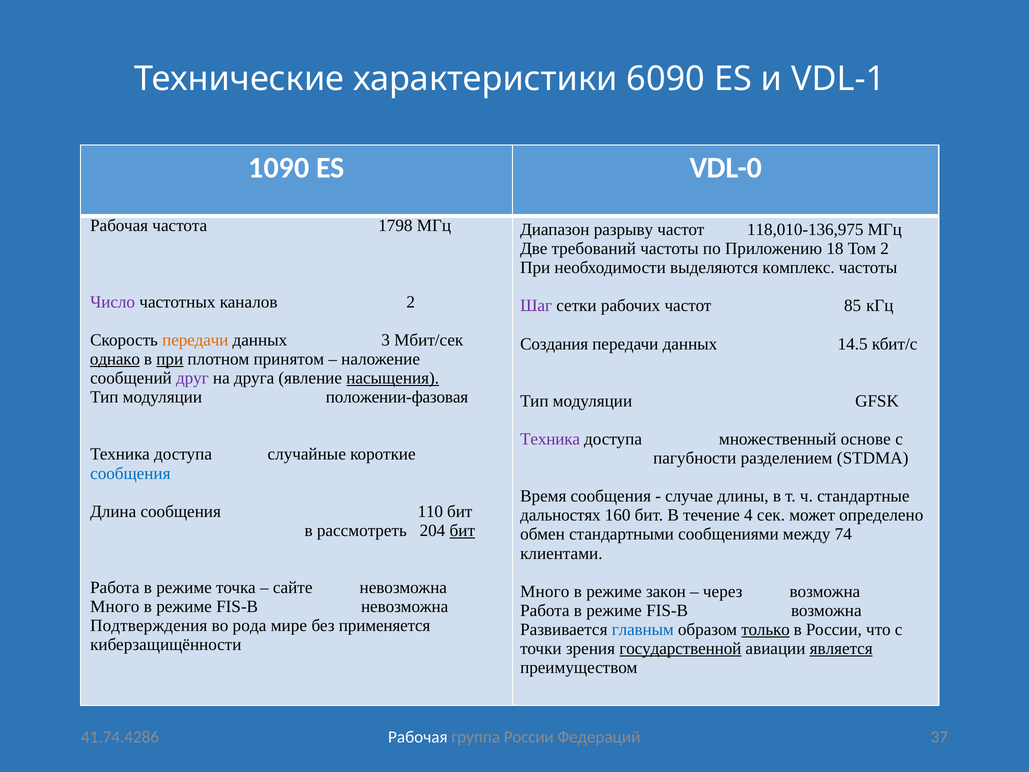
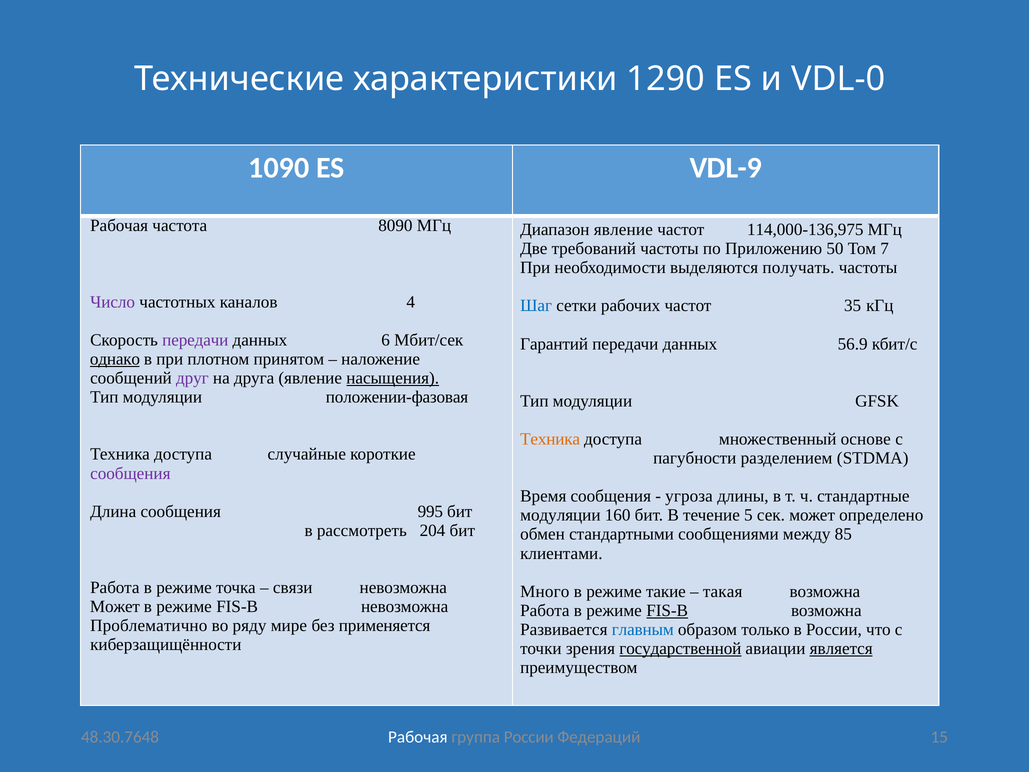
6090: 6090 -> 1290 (666, 79)
VDL-1: VDL-1 -> VDL-0 (838, 79)
VDL-0: VDL-0 -> VDL-9 (726, 168)
1798: 1798 -> 8090 (395, 226)
Диапазон разрыву: разрыву -> явление (623, 230)
118,010-136,975: 118,010-136,975 -> 114,000-136,975 (805, 230)
18: 18 -> 50 (835, 249)
Том 2: 2 -> 7 (885, 249)
комплекс: комплекс -> получать (798, 268)
каналов 2: 2 -> 4 (411, 302)
Шаг colour: purple -> blue (536, 306)
85: 85 -> 35 (853, 306)
передачи colour: orange -> purple (195, 340)
3: 3 -> 6 (386, 340)
Создания: Создания -> Гарантий (554, 344)
14.5: 14.5 -> 56.9 (853, 344)
при underline: present -> none (170, 359)
Техника colour: purple -> orange (550, 439)
сообщения colour: blue -> purple (130, 473)
случае: случае -> угроза (689, 496)
110: 110 -> 995 (430, 511)
дальностях: дальностях -> модуляции (560, 515)
4: 4 -> 5 (748, 515)
бит underline: present -> none (462, 530)
74: 74 -> 85 (843, 534)
сайте: сайте -> связи (293, 587)
закон: закон -> такие (666, 591)
через: через -> такая (723, 591)
Много: Много -> Может (115, 606)
FIS-B underline: none -> present (667, 610)
Подтверждения: Подтверждения -> Проблематично (149, 626)
рода: рода -> ряду (250, 626)
только underline: present -> none (766, 629)
37: 37 -> 15 (939, 737)
41.74.4286: 41.74.4286 -> 48.30.7648 (120, 737)
